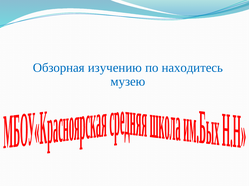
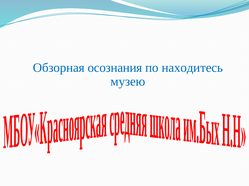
изучению: изучению -> осознания (115, 68)
